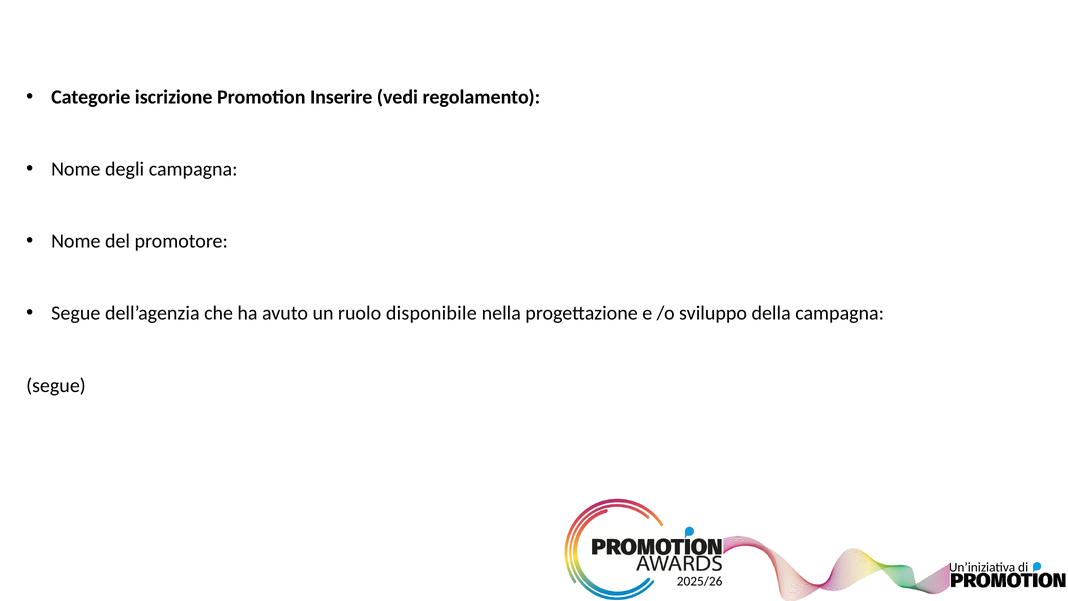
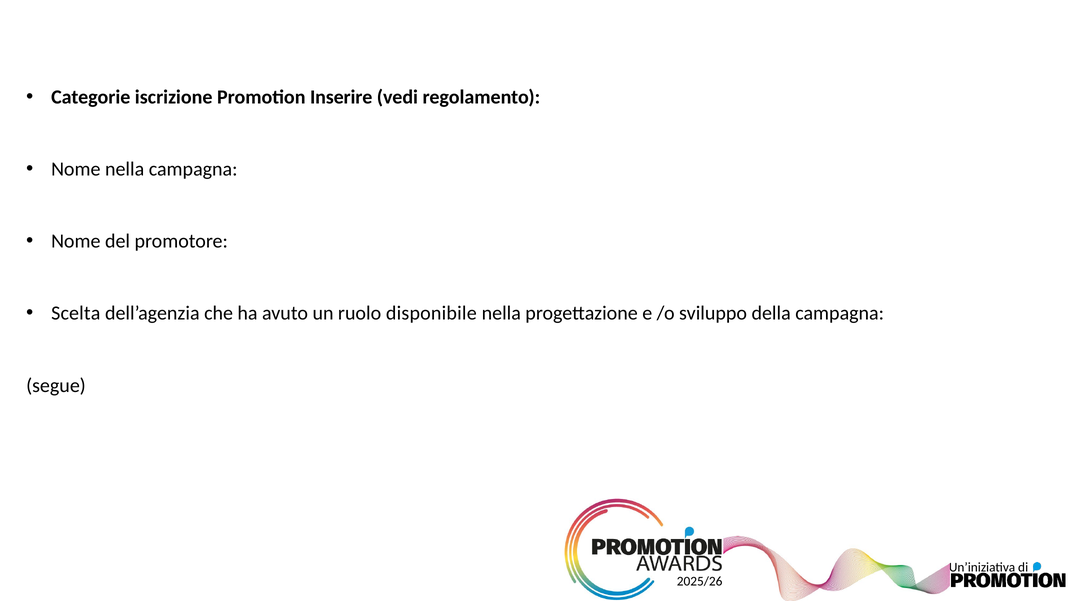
Nome degli: degli -> nella (125, 169)
Segue: Segue -> Scelta (76, 313)
